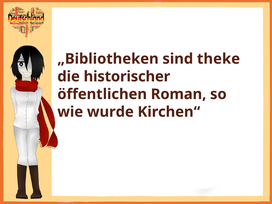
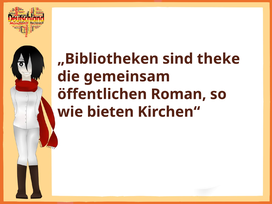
historischer: historischer -> gemeinsam (127, 77)
wurde: wurde -> bieten (110, 112)
